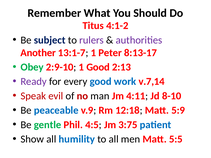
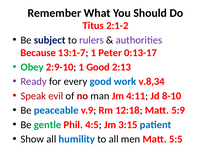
4:1-2: 4:1-2 -> 2:1-2 (117, 26)
Another: Another -> Because (38, 53)
8:13-17: 8:13-17 -> 0:13-17 (141, 53)
v.7,14: v.7,14 -> v.8,34 (152, 82)
3:75: 3:75 -> 3:15 (128, 125)
